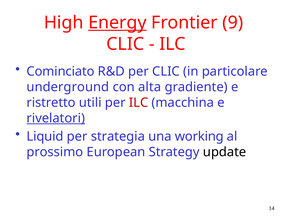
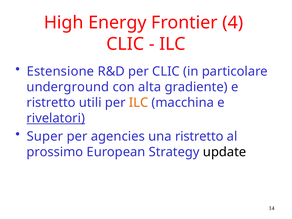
Energy underline: present -> none (117, 23)
9: 9 -> 4 (233, 23)
Cominciato: Cominciato -> Estensione (60, 71)
ILC colour: red -> orange (139, 103)
Liquid: Liquid -> Super (45, 136)
strategia: strategia -> agencies (118, 136)
una working: working -> ristretto (199, 136)
